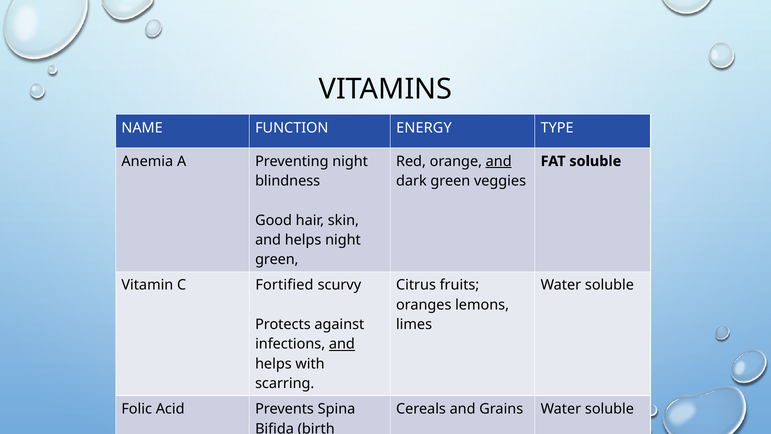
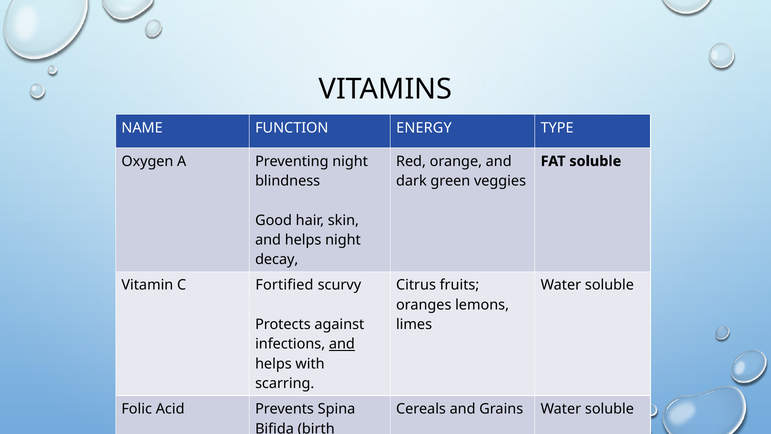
Anemia: Anemia -> Oxygen (147, 161)
and underline: present -> none (499, 161)
green: green -> decay (277, 259)
